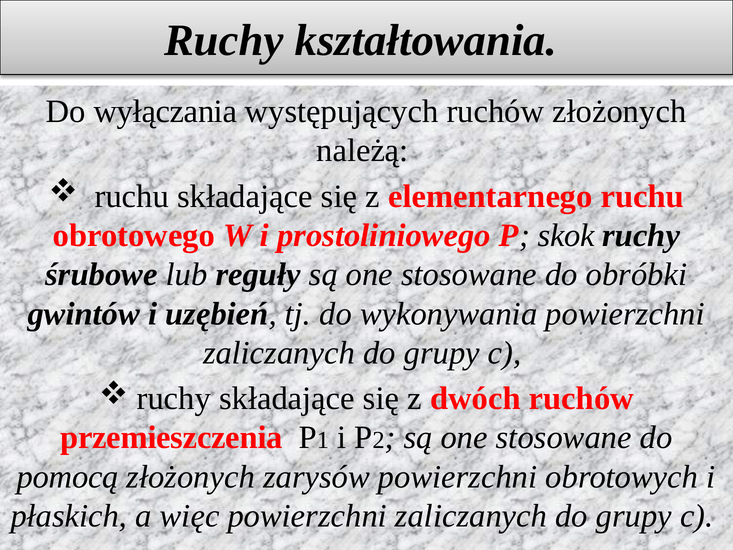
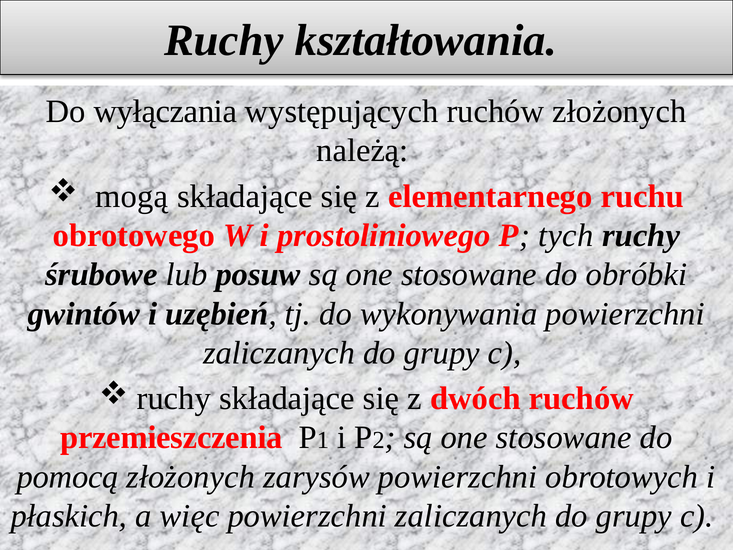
ruchu: ruchu -> mogą (132, 196)
skok: skok -> tych (566, 235)
reguły: reguły -> posuw (258, 274)
